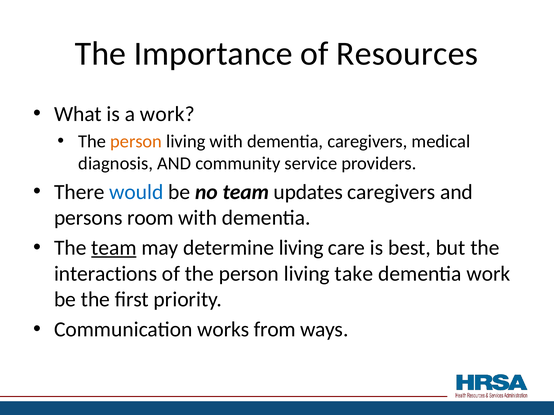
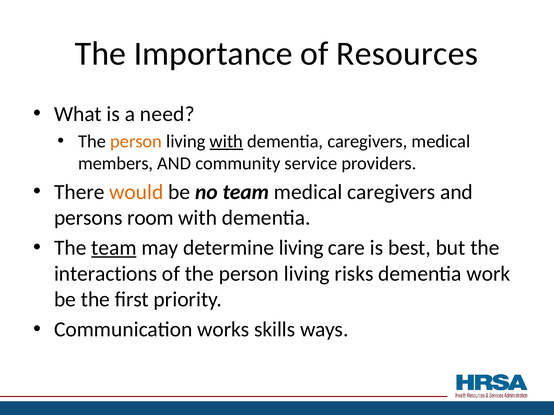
a work: work -> need (167, 114)
with underline: none -> present (226, 142)
diagnosis: diagnosis -> members (116, 164)
would colour: blue -> orange (136, 192)
team updates: updates -> medical (308, 192)
take: take -> risks (354, 274)
from: from -> skills (275, 330)
